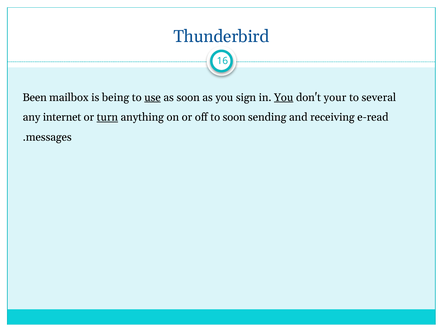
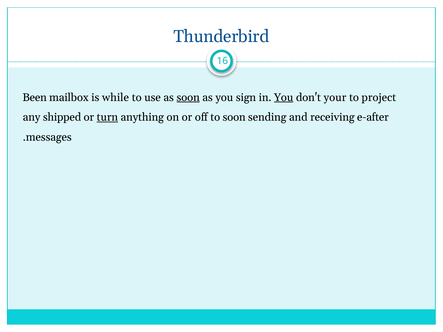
being: being -> while (116, 97)
use underline: present -> none (153, 97)
soon underline: none -> present (188, 97)
several: several -> project (379, 97)
internet: internet -> shipped (62, 117)
e-read: e-read -> e-after (373, 117)
